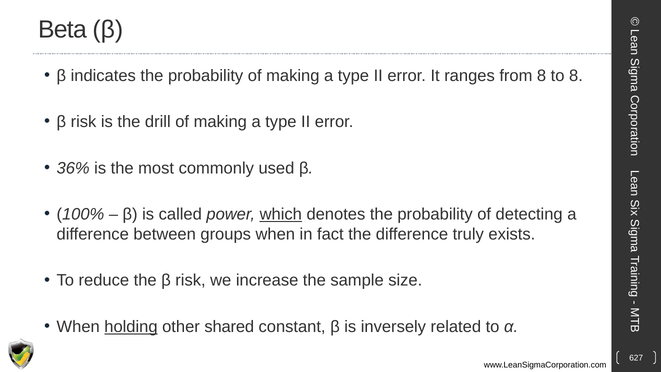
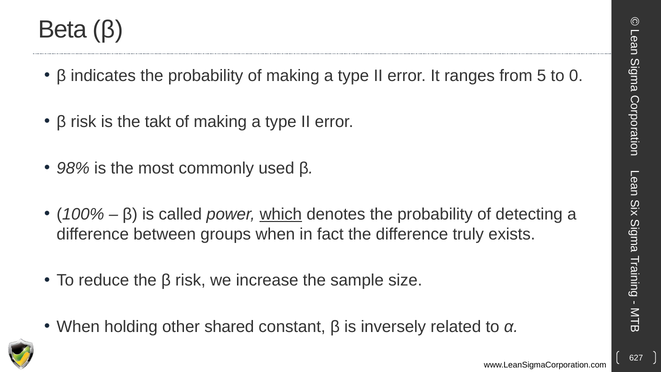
from 8: 8 -> 5 (542, 76)
to 8: 8 -> 0 (576, 76)
drill: drill -> takt (158, 122)
36%: 36% -> 98% (73, 168)
holding underline: present -> none (131, 327)
